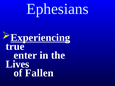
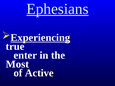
Ephesians underline: none -> present (57, 9)
Lives: Lives -> Most (17, 64)
Fallen: Fallen -> Active (39, 73)
